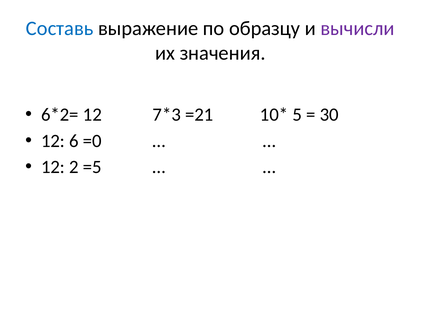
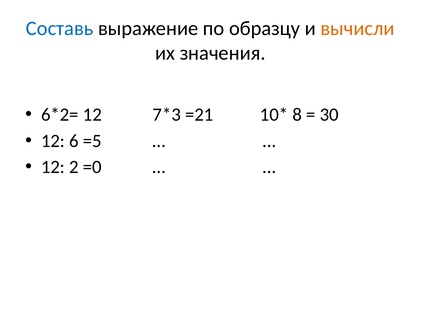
вычисли colour: purple -> orange (358, 28)
5: 5 -> 8 (297, 115)
=0: =0 -> =5 (92, 141)
=5: =5 -> =0 (92, 167)
